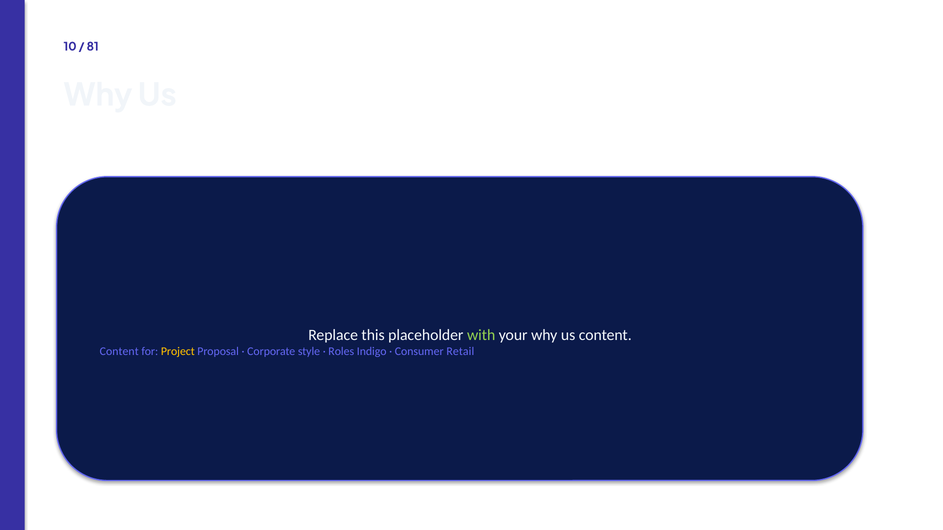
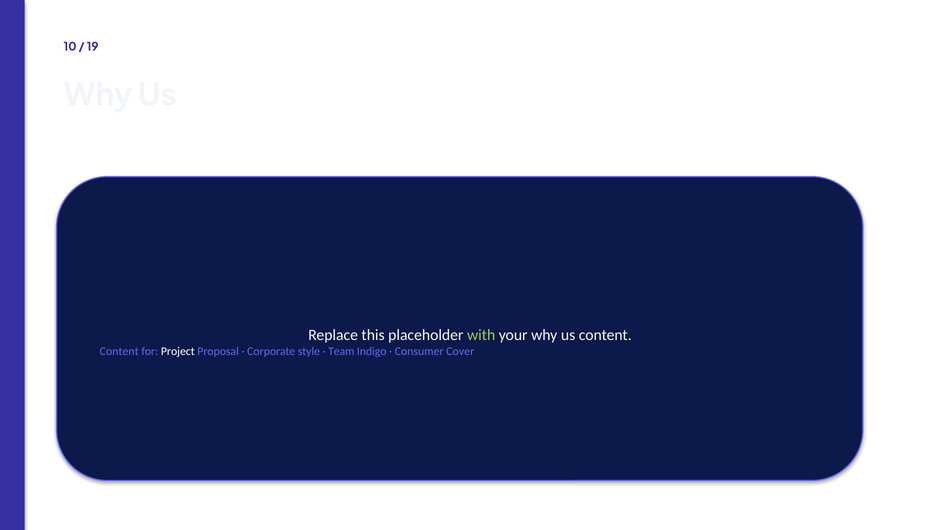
81: 81 -> 19 (93, 47)
Project colour: yellow -> white (178, 351)
Roles: Roles -> Team (341, 351)
Retail: Retail -> Cover (460, 351)
